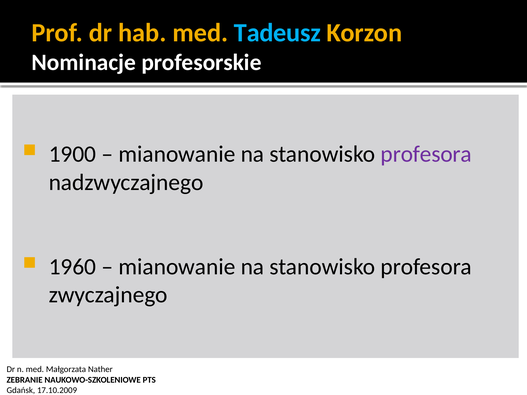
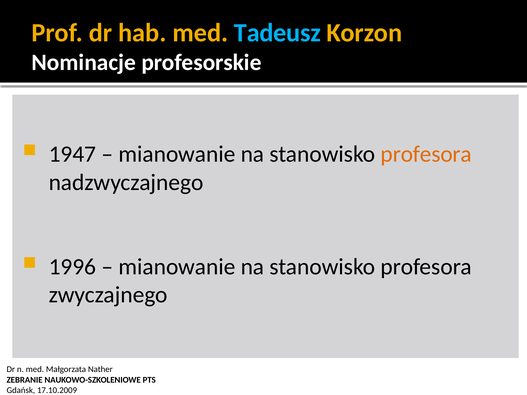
1900: 1900 -> 1947 (72, 154)
profesora colour: purple -> orange (426, 154)
1960: 1960 -> 1996 (72, 267)
